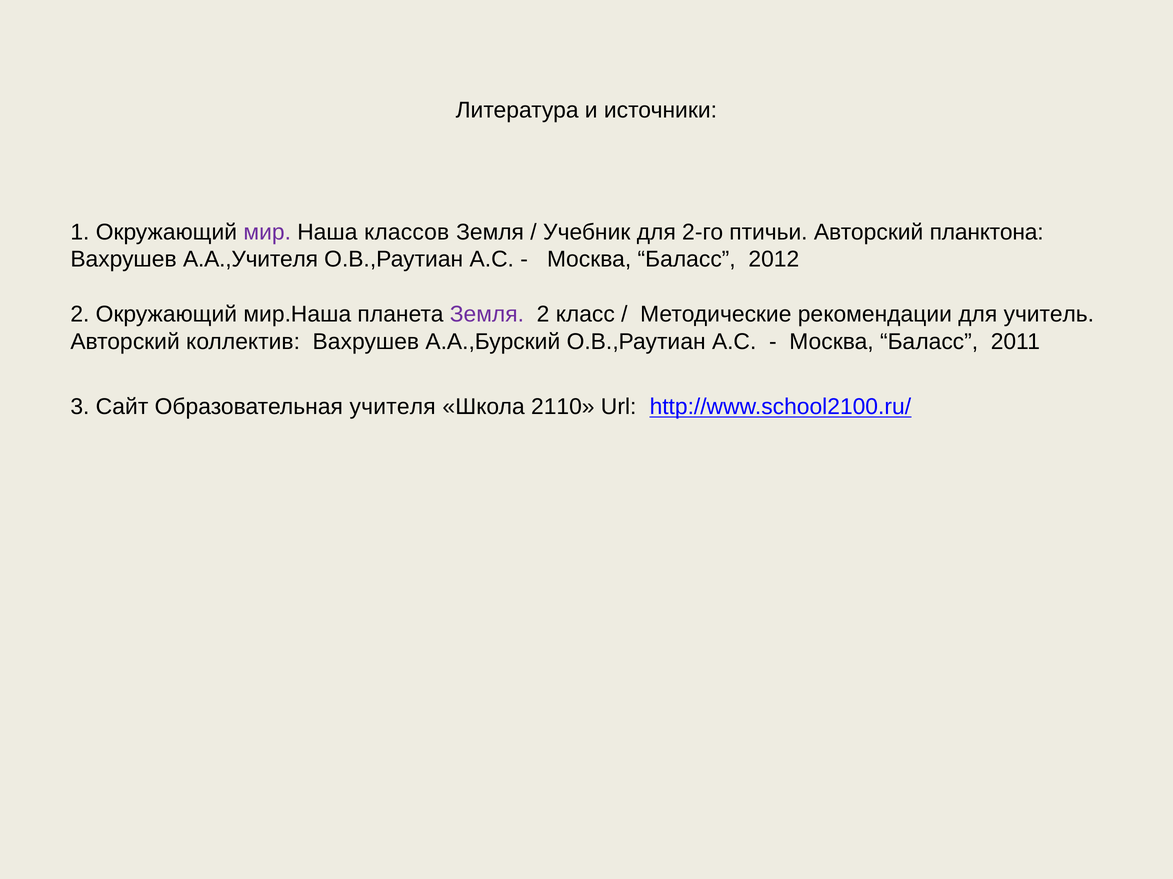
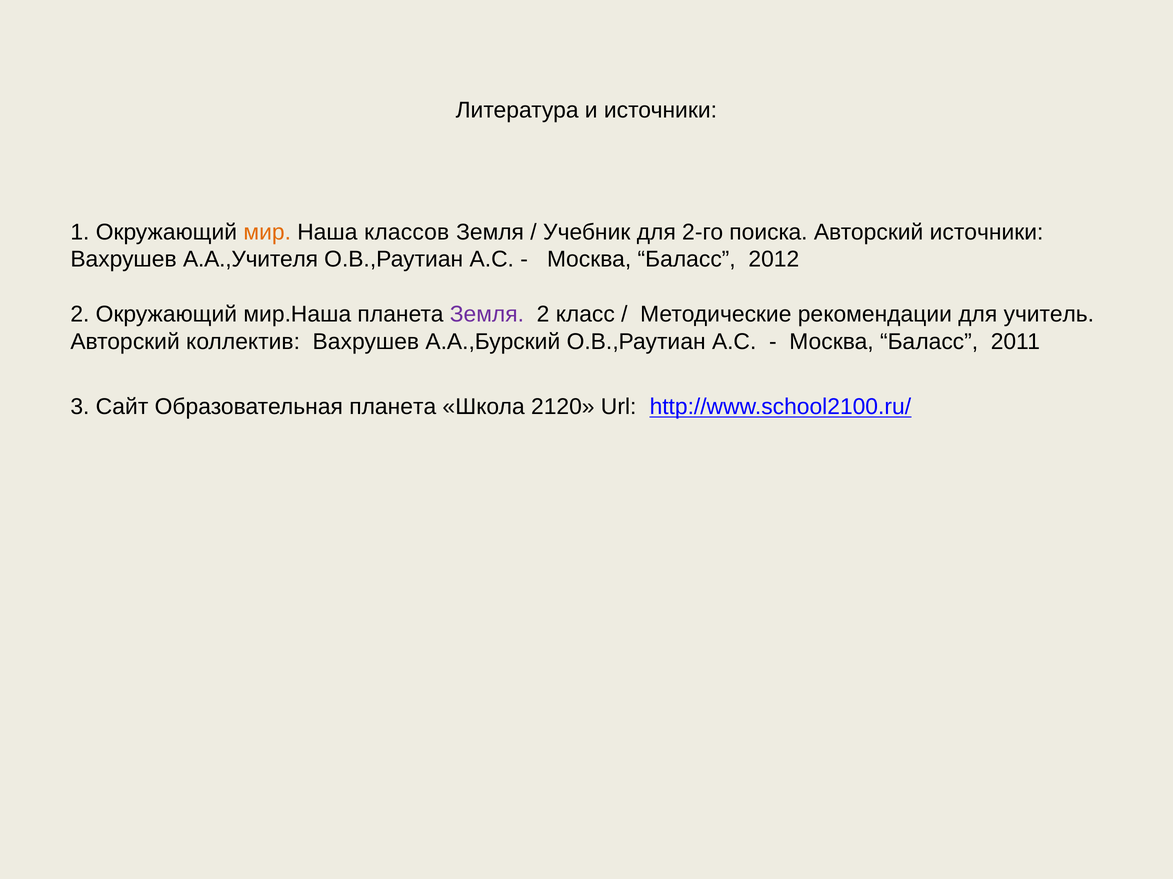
мир colour: purple -> orange (267, 232)
птичьи: птичьи -> поиска (768, 232)
Авторский планктона: планктона -> источники (987, 232)
Образовательная учителя: учителя -> планета (393, 407)
2110: 2110 -> 2120 (563, 407)
